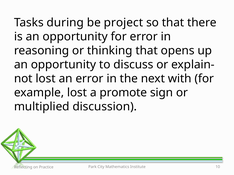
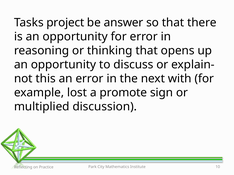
during: during -> project (65, 23)
project: project -> answer (124, 23)
not lost: lost -> this (46, 79)
